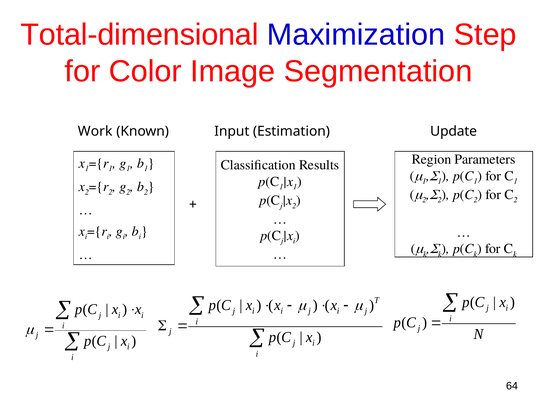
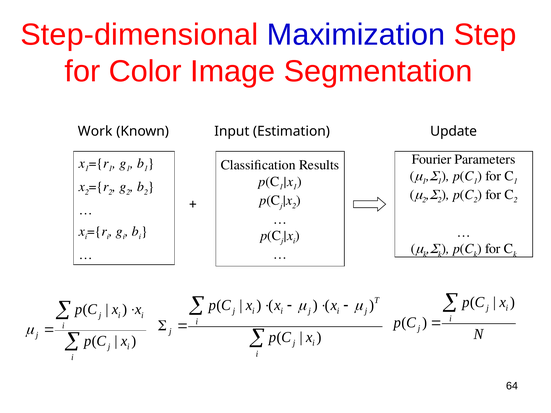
Total-dimensional: Total-dimensional -> Step-dimensional (139, 35)
Region: Region -> Fourier (432, 159)
